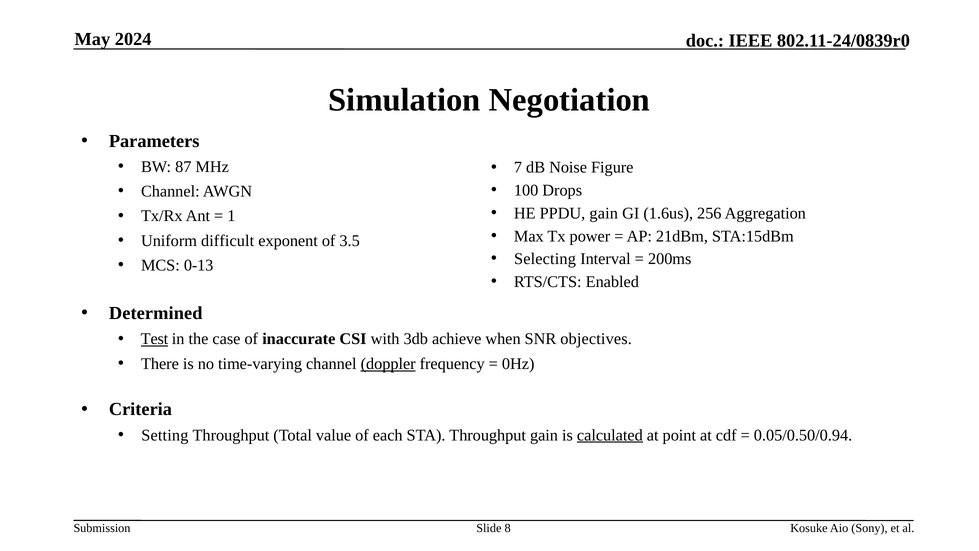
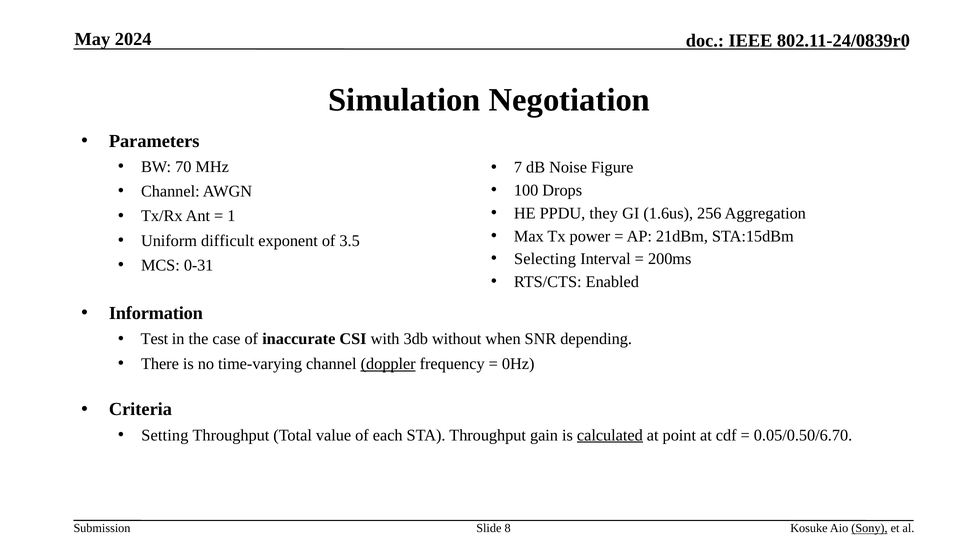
87: 87 -> 70 (183, 167)
PPDU gain: gain -> they (604, 213)
0-13: 0-13 -> 0-31 (199, 265)
Determined: Determined -> Information (156, 313)
Test underline: present -> none (154, 339)
achieve: achieve -> without (457, 339)
objectives: objectives -> depending (596, 339)
0.05/0.50/0.94: 0.05/0.50/0.94 -> 0.05/0.50/6.70 (803, 435)
Sony underline: none -> present (869, 528)
